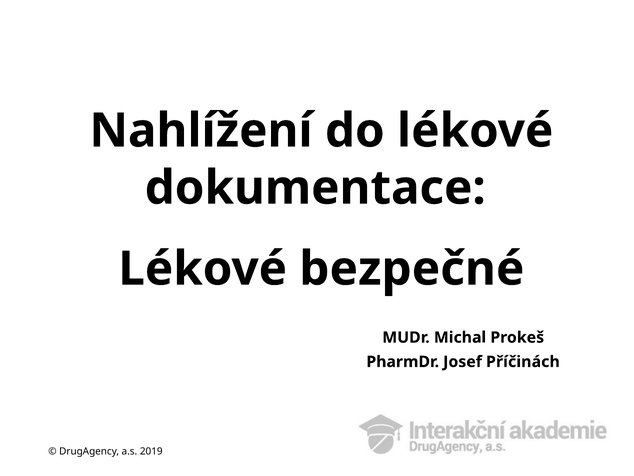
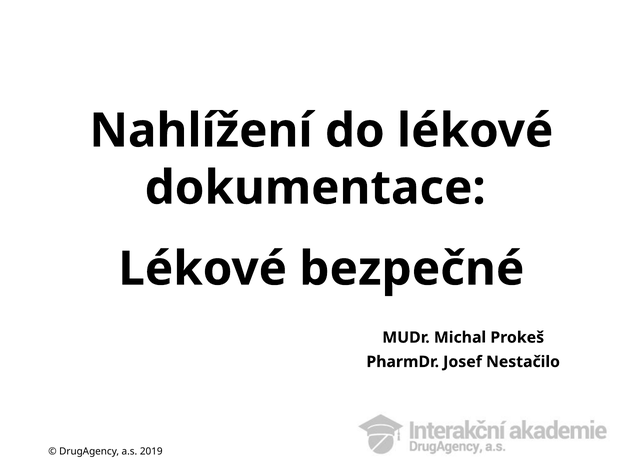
Příčinách: Příčinách -> Nestačilo (523, 361)
